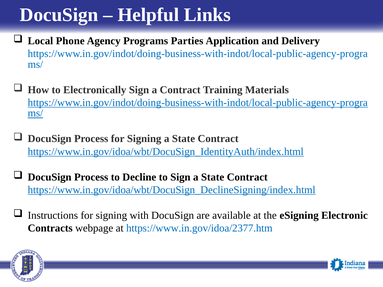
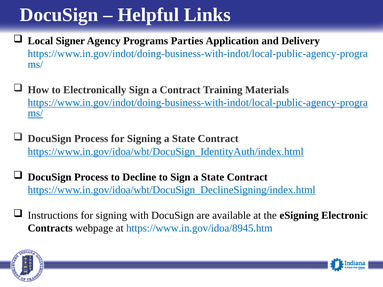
Phone: Phone -> Signer (70, 41)
https://www.in.gov/idoa/2377.htm: https://www.in.gov/idoa/2377.htm -> https://www.in.gov/idoa/8945.htm (199, 228)
